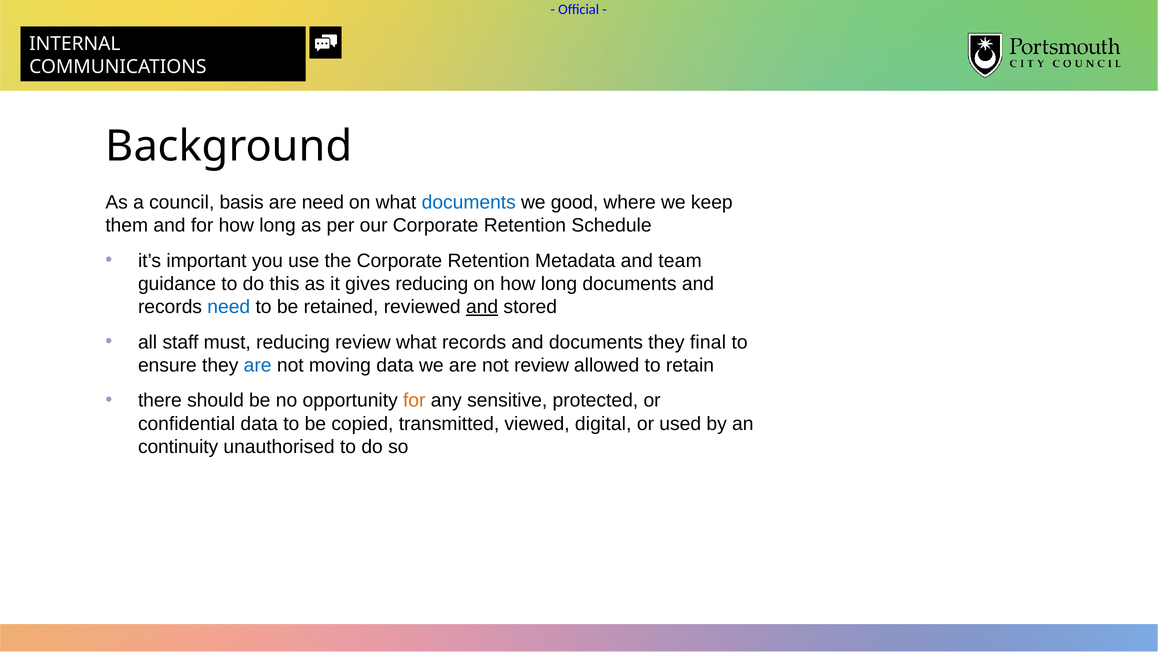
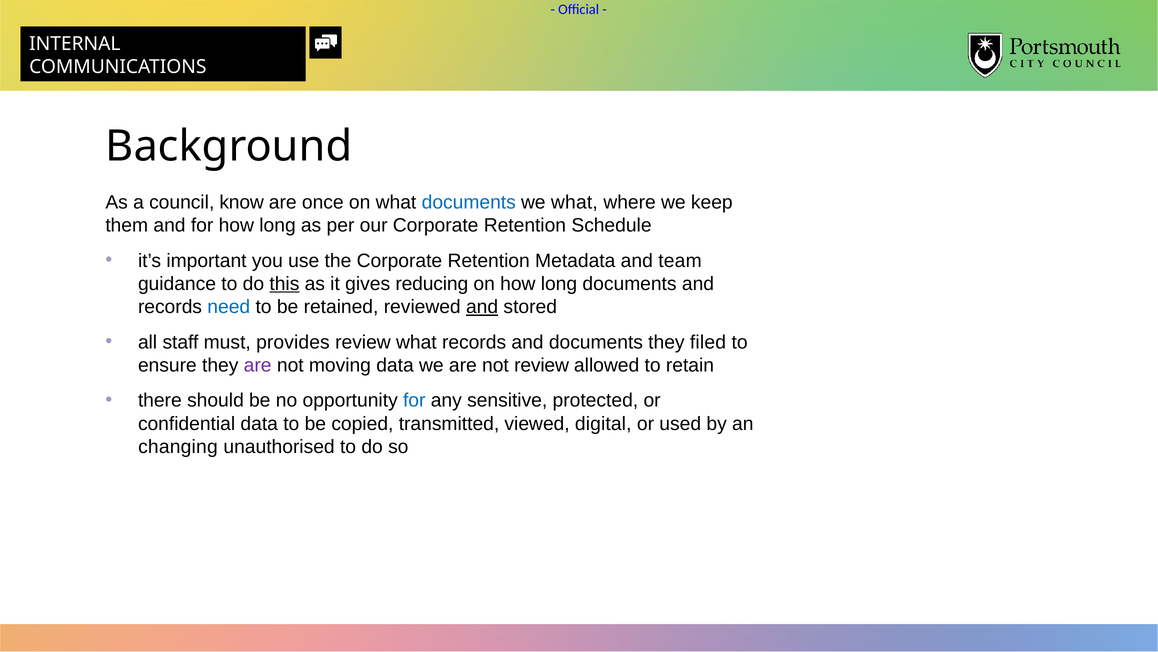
basis: basis -> know (242, 202)
are need: need -> once (323, 202)
we good: good -> what (574, 202)
this underline: none -> present (284, 284)
must reducing: reducing -> provides (293, 342)
final: final -> filed (708, 342)
are colour: blue -> purple (258, 365)
for colour: orange -> blue (414, 400)
continuity: continuity -> changing (178, 446)
